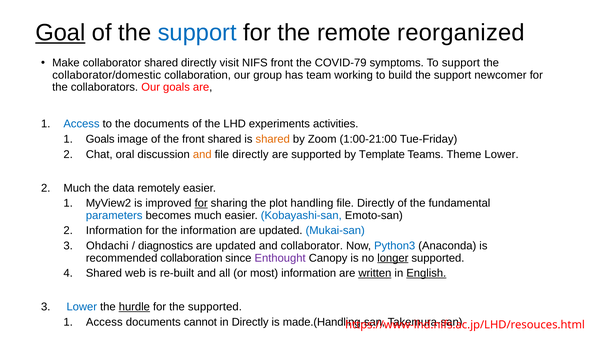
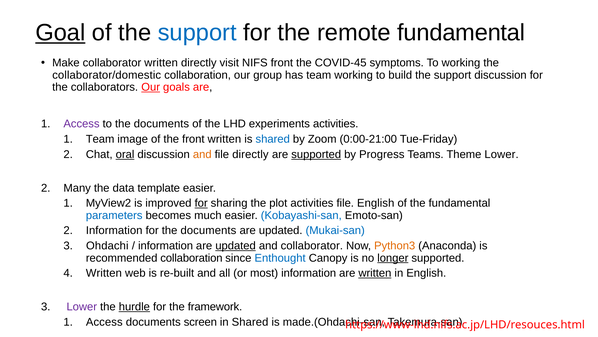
remote reorganized: reorganized -> fundamental (461, 33)
collaborator shared: shared -> written (161, 63)
COVID-79: COVID-79 -> COVID-45 (341, 63)
To support: support -> working (461, 63)
support newcomer: newcomer -> discussion (500, 75)
Our underline: none -> present (151, 87)
Access colour: blue -> purple (81, 124)
Goals: Goals -> Team (100, 139)
front shared: shared -> written (224, 139)
shared colour: orange -> blue (273, 139)
1:00-21:00: 1:00-21:00 -> 0:00-21:00 (368, 139)
oral underline: none -> present (125, 154)
supported underline: none -> present (316, 154)
Template: Template -> Progress (382, 154)
Much: Much -> Many (77, 188)
remotely: remotely -> template (159, 188)
plot handling: handling -> activities (312, 203)
Directly: Directly -> English (376, 203)
for the information: information -> documents (208, 230)
diagnostics: diagnostics -> information (166, 245)
updated underline: none -> present (236, 245)
Python3 colour: blue -> orange (395, 245)
Enthought colour: purple -> blue (280, 258)
Shared: Shared -> Written (104, 273)
English underline: present -> none (426, 273)
Lower colour: blue -> purple (82, 306)
the supported: supported -> framework (215, 306)
cannot: cannot -> screen (200, 321)
in Directly: Directly -> Shared (250, 321)
made.(Handling-san: made.(Handling-san -> made.(Ohdachi-san (334, 321)
